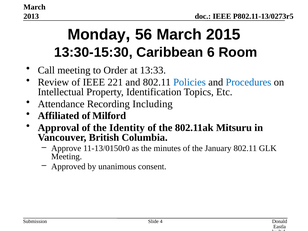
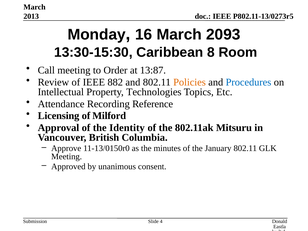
56: 56 -> 16 (144, 35)
2015: 2015 -> 2093 (223, 35)
6: 6 -> 8 (211, 52)
13:33: 13:33 -> 13:87 (153, 70)
221: 221 -> 882 (115, 82)
Policies colour: blue -> orange (190, 82)
Identification: Identification -> Technologies (154, 92)
Including: Including -> Reference (153, 104)
Affiliated: Affiliated -> Licensing (59, 116)
